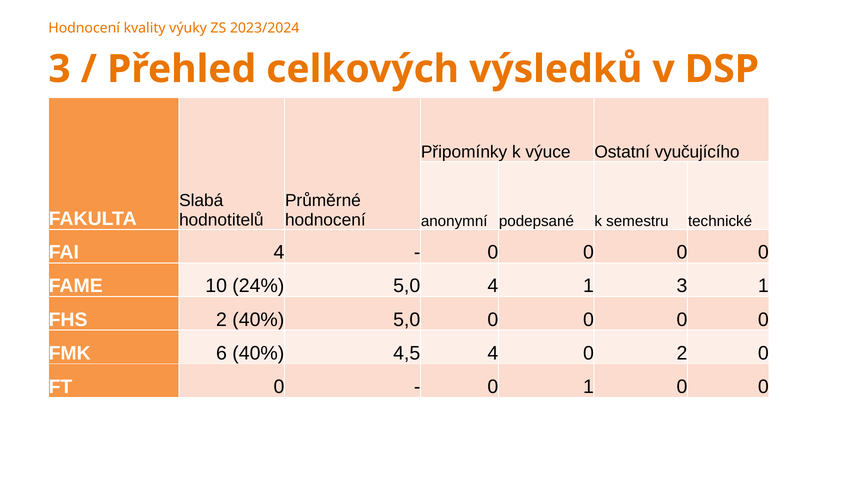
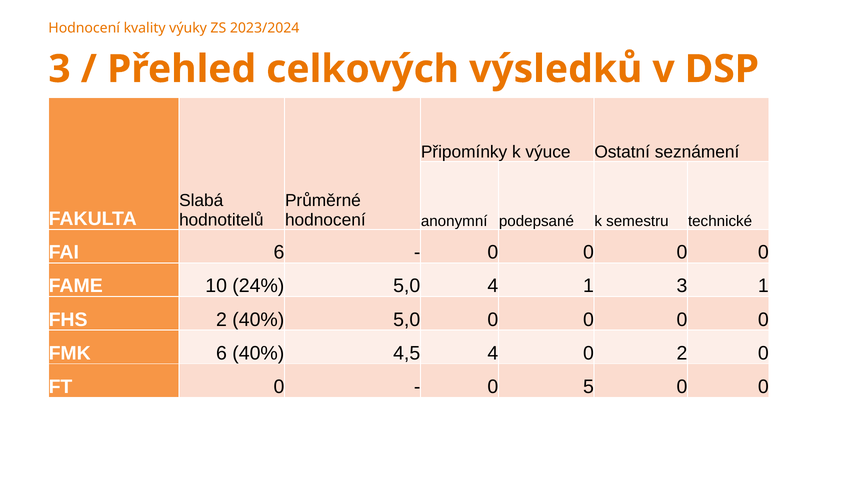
vyučujícího: vyučujícího -> seznámení (697, 152)
FAI 4: 4 -> 6 (279, 252)
0 1: 1 -> 5 (588, 387)
